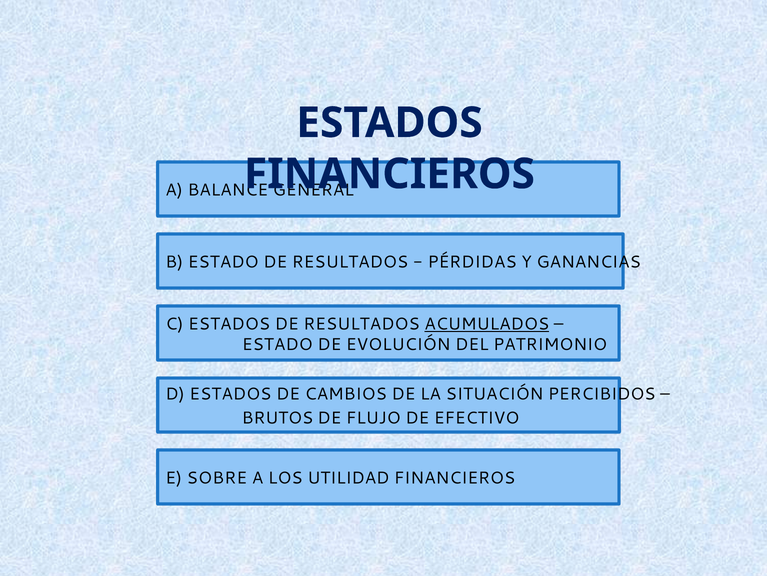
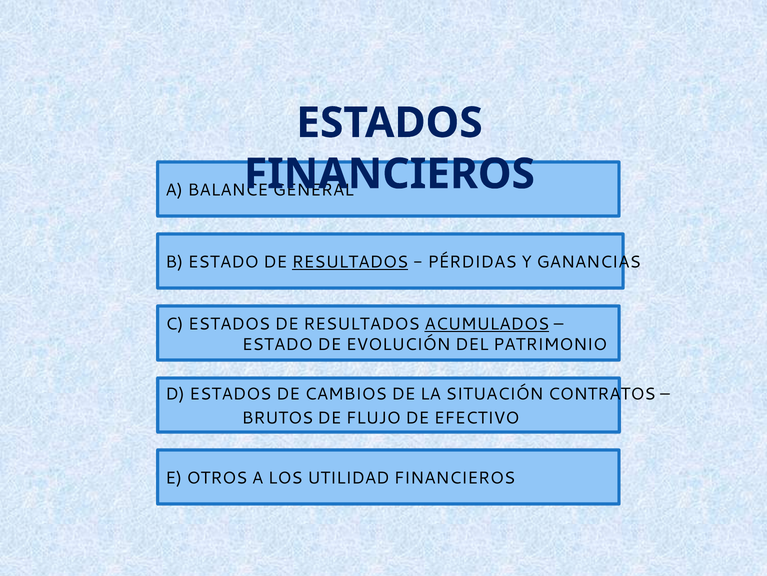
RESULTADOS underline: none -> present (350, 262)
PERCIBIDOS: PERCIBIDOS -> CONTRATOS (602, 394)
SOBRE: SOBRE -> OTROS (217, 478)
